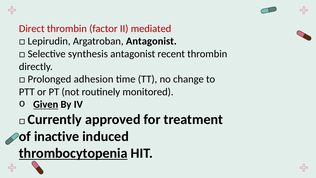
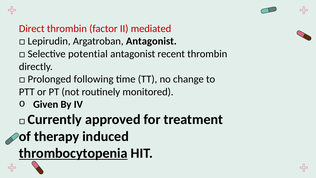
synthesis: synthesis -> potential (88, 54)
adhesion: adhesion -> following (94, 79)
Given underline: present -> none (46, 104)
inactive: inactive -> therapy (57, 136)
